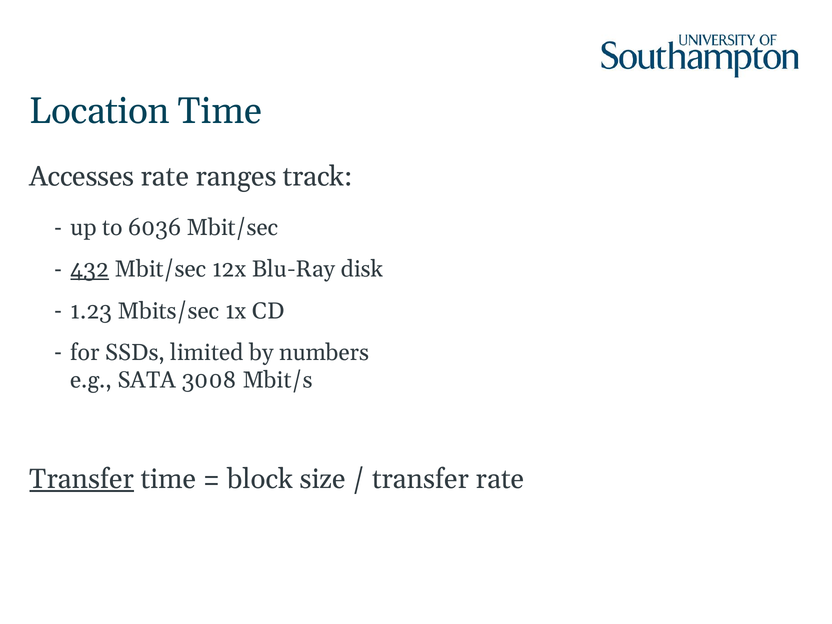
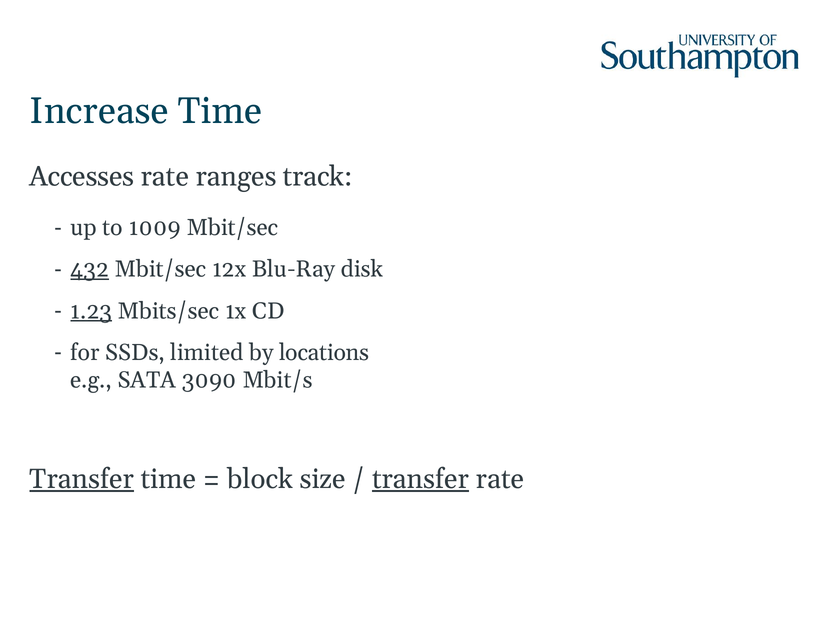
Location: Location -> Increase (99, 111)
6036: 6036 -> 1009 (155, 228)
1.23 underline: none -> present (91, 311)
numbers: numbers -> locations (324, 352)
3008: 3008 -> 3090 (209, 380)
transfer underline: none -> present (421, 479)
